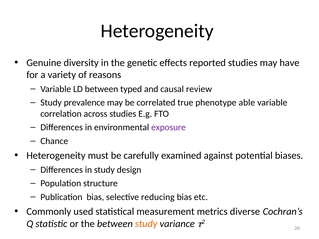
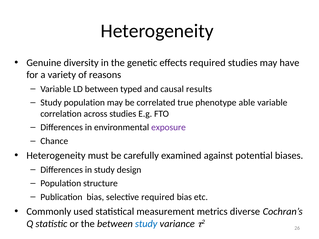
effects reported: reported -> required (207, 63)
review: review -> results (199, 89)
Study prevalence: prevalence -> population (84, 103)
selective reducing: reducing -> required (158, 197)
study colour: orange -> blue (146, 224)
